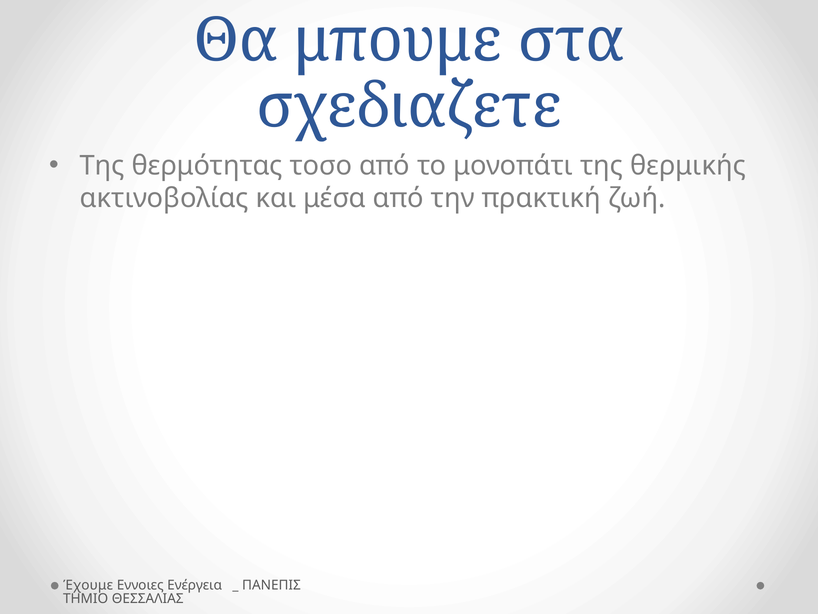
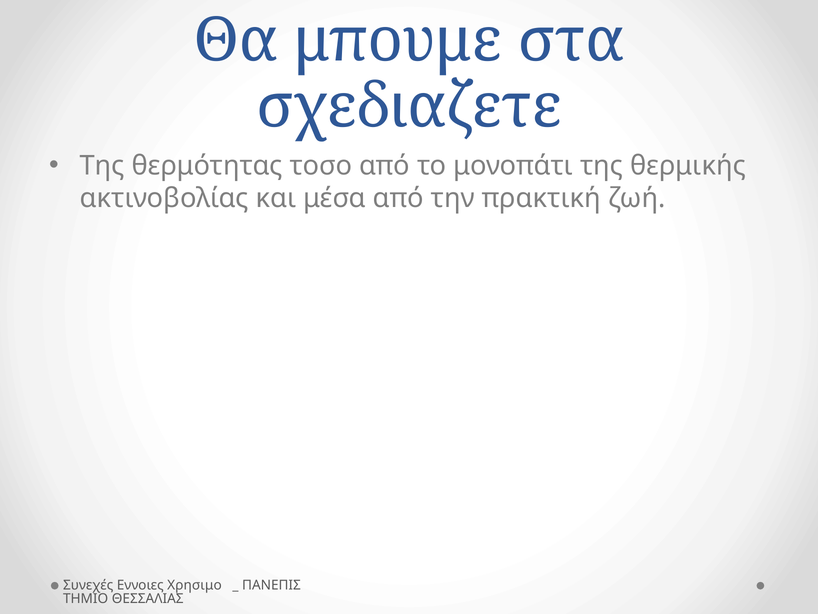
Έχουμε: Έχουμε -> Συνεχές (88, 585)
Ενέργεια: Ενέργεια -> Χρησιμο (194, 585)
